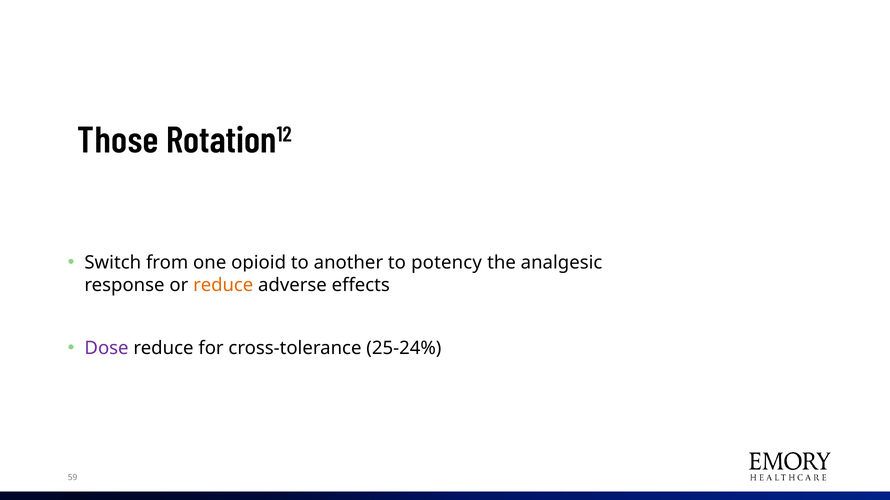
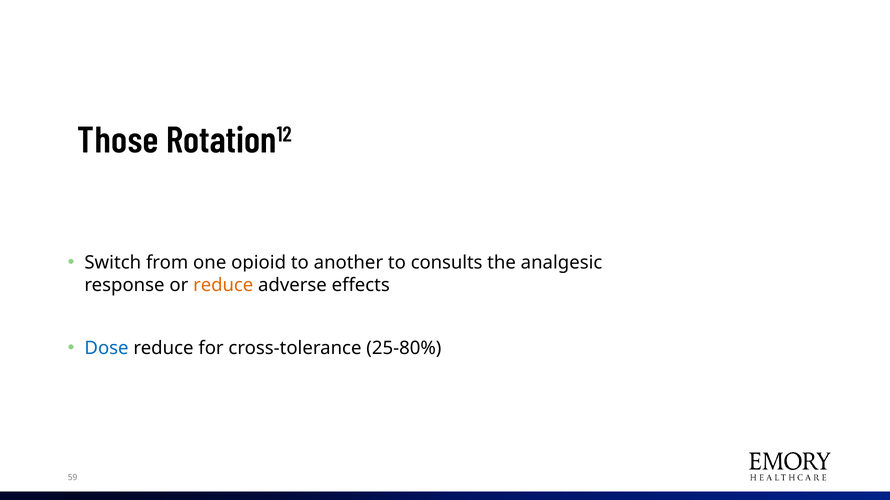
potency: potency -> consults (447, 263)
Dose colour: purple -> blue (107, 348)
25-24%: 25-24% -> 25-80% (404, 348)
